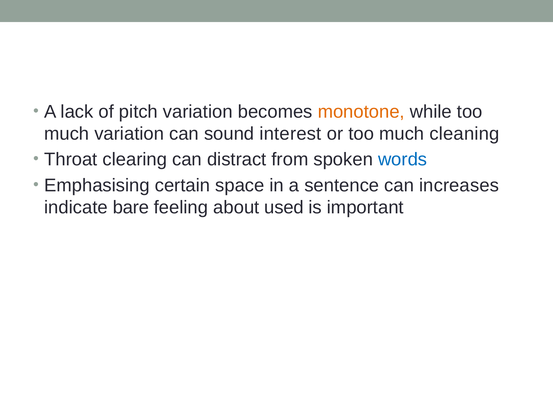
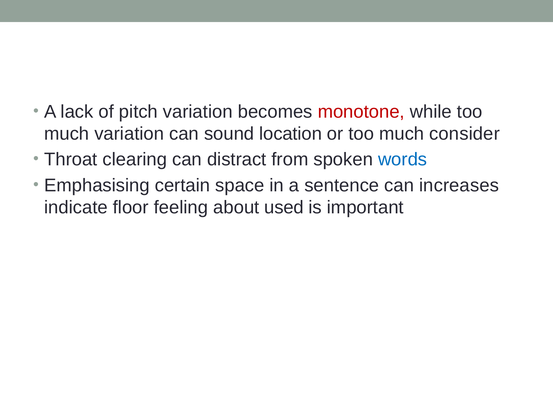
monotone colour: orange -> red (361, 112)
interest: interest -> location (291, 134)
cleaning: cleaning -> consider (465, 134)
bare: bare -> floor (131, 208)
